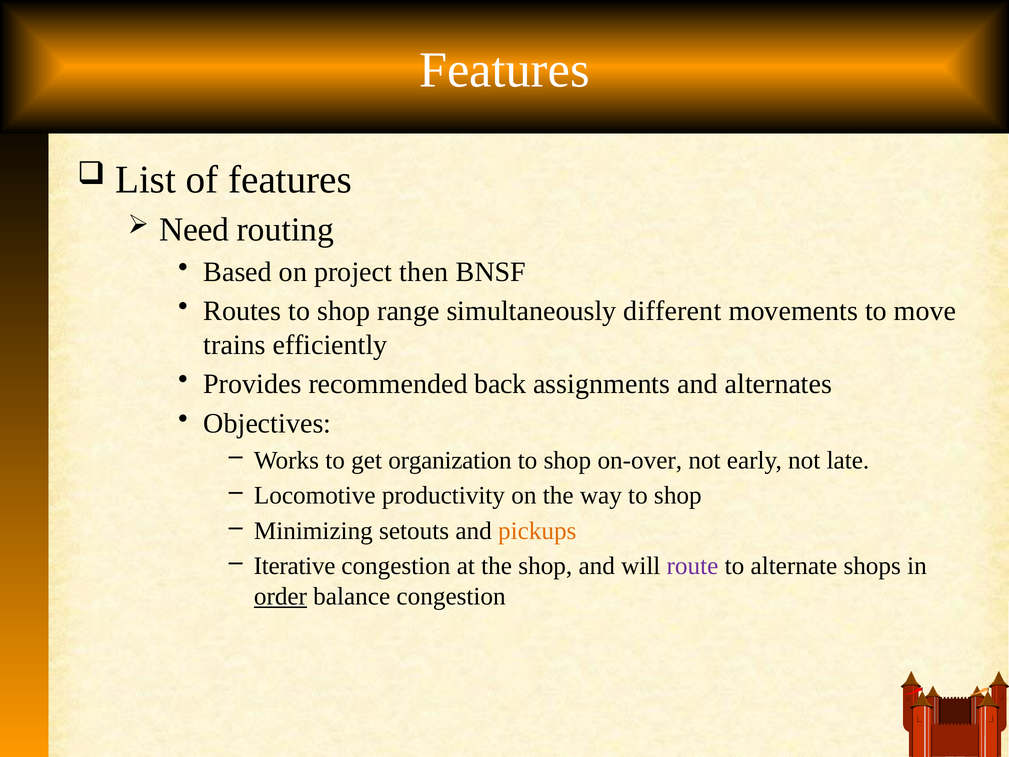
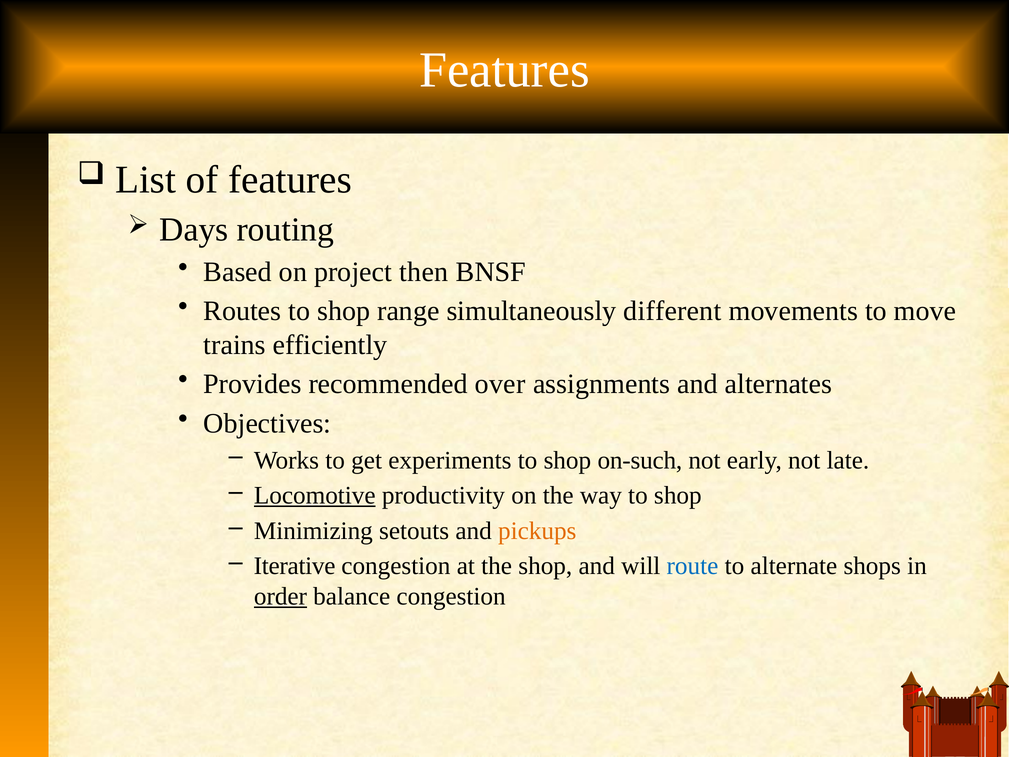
Need: Need -> Days (194, 230)
back: back -> over (500, 384)
organization: organization -> experiments (450, 460)
on-over: on-over -> on-such (640, 460)
Locomotive underline: none -> present (315, 495)
route colour: purple -> blue (692, 566)
